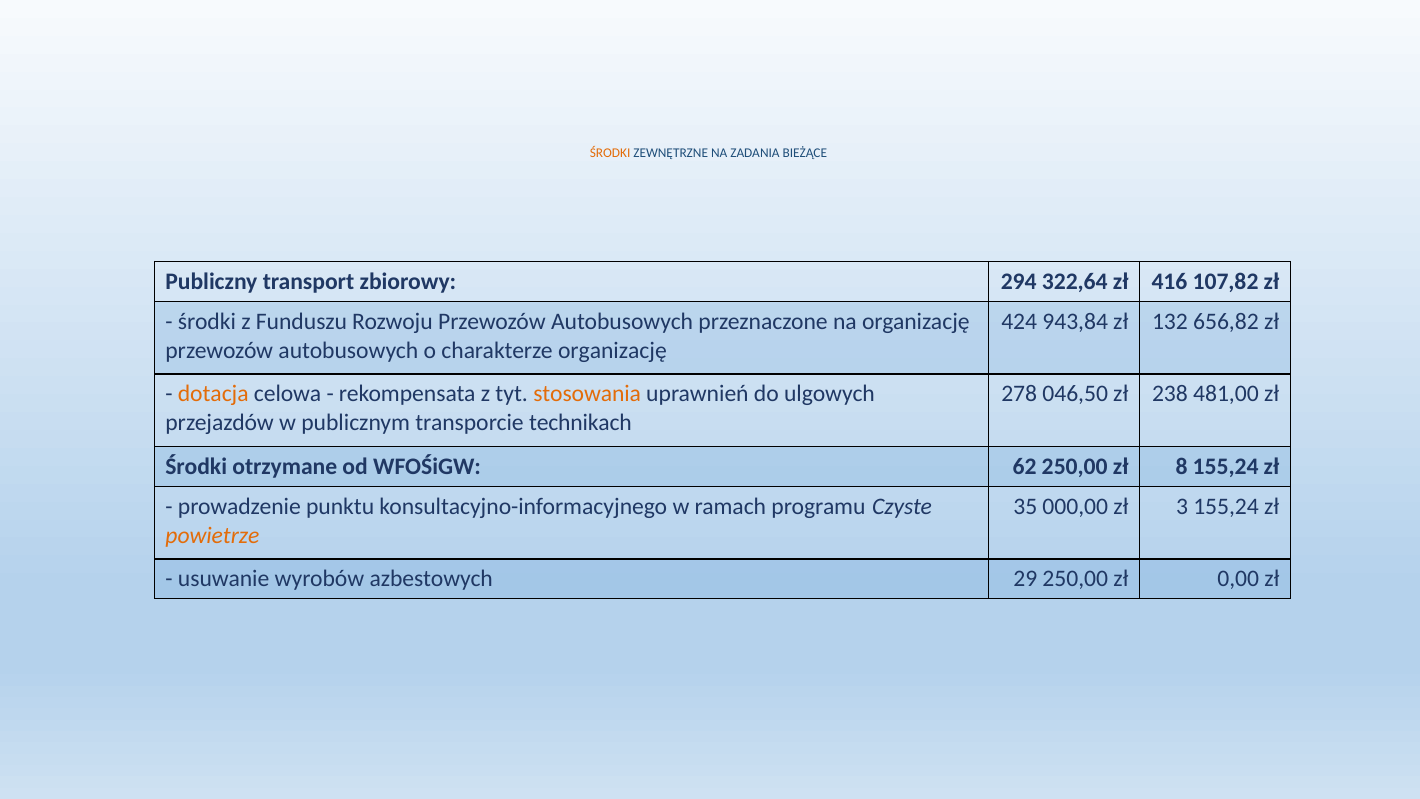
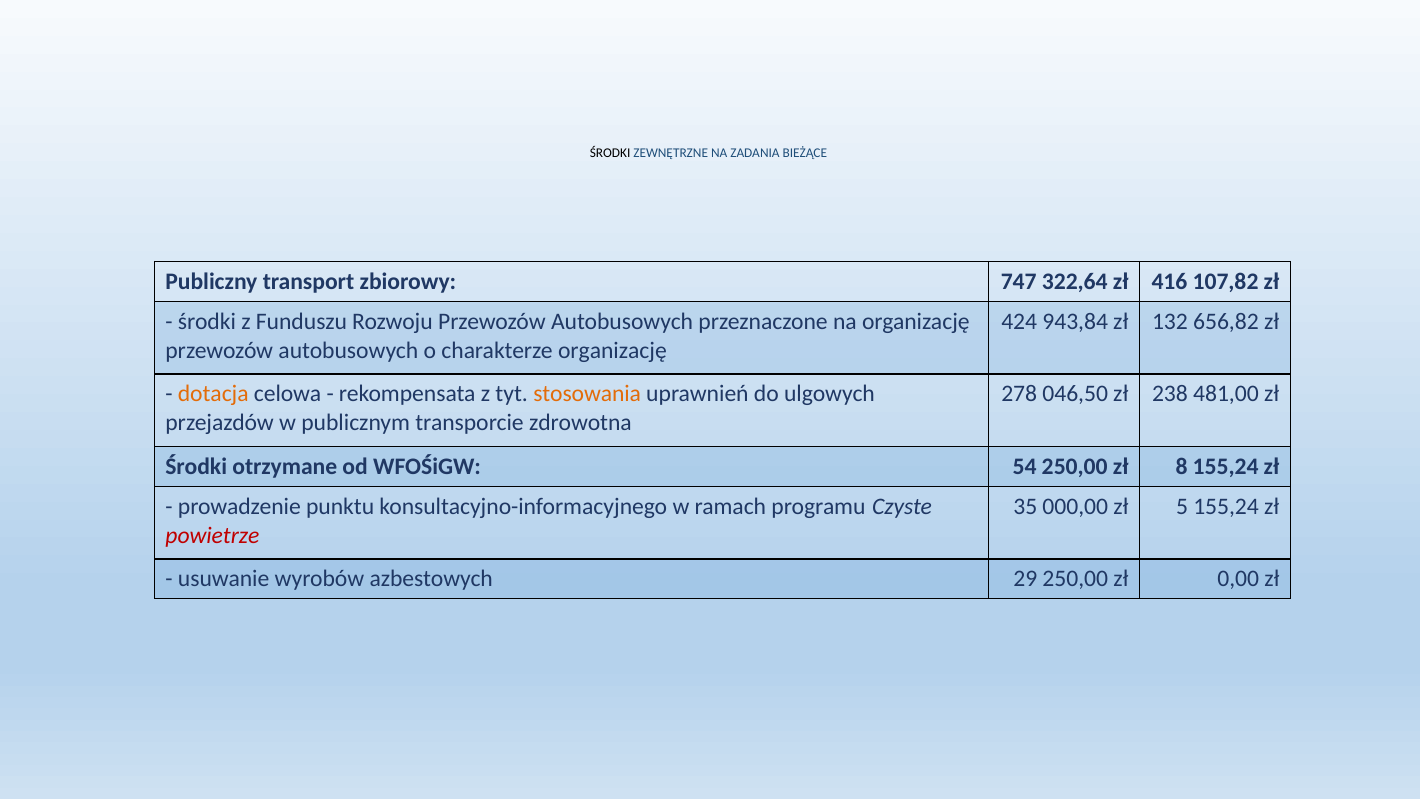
ŚRODKI colour: orange -> black (610, 153)
294: 294 -> 747 (1019, 282)
technikach: technikach -> zdrowotna (580, 423)
62: 62 -> 54 (1025, 466)
3: 3 -> 5 (1182, 506)
powietrze colour: orange -> red (212, 535)
